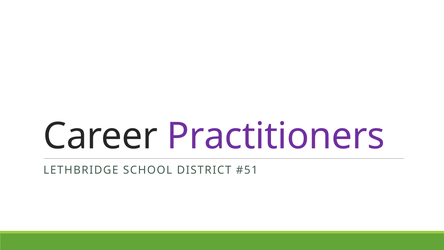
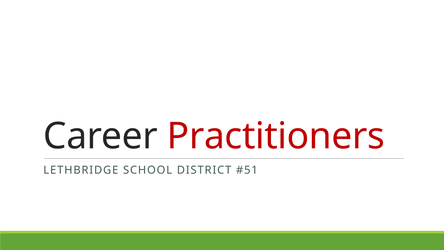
Practitioners colour: purple -> red (276, 136)
